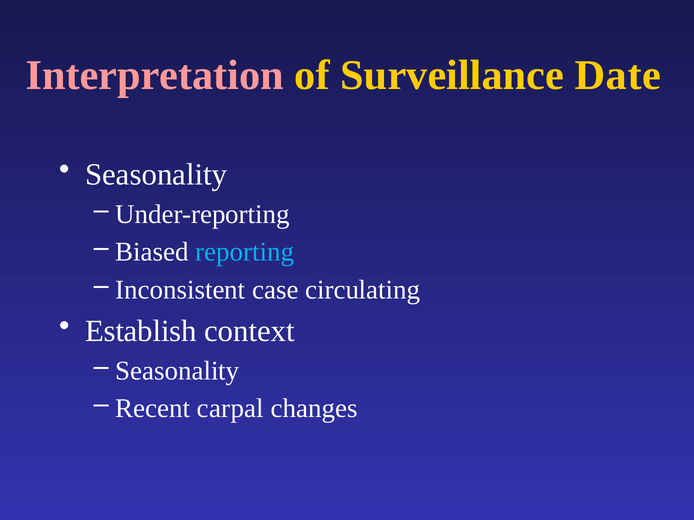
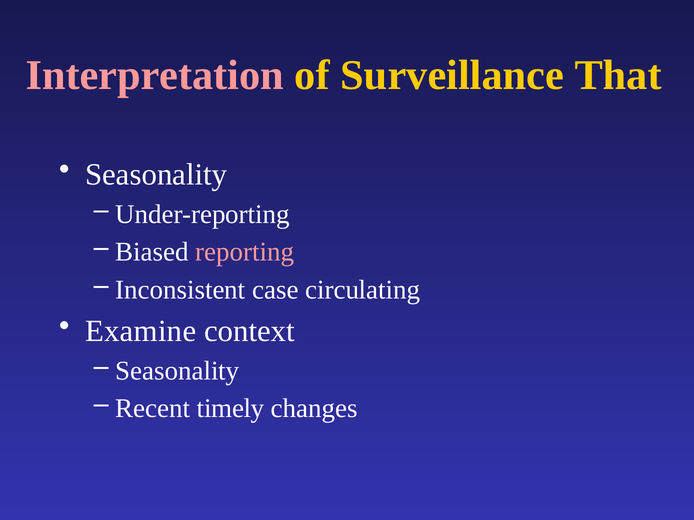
Date: Date -> That (618, 75)
reporting colour: light blue -> pink (245, 252)
Establish: Establish -> Examine (141, 331)
carpal: carpal -> timely (231, 409)
